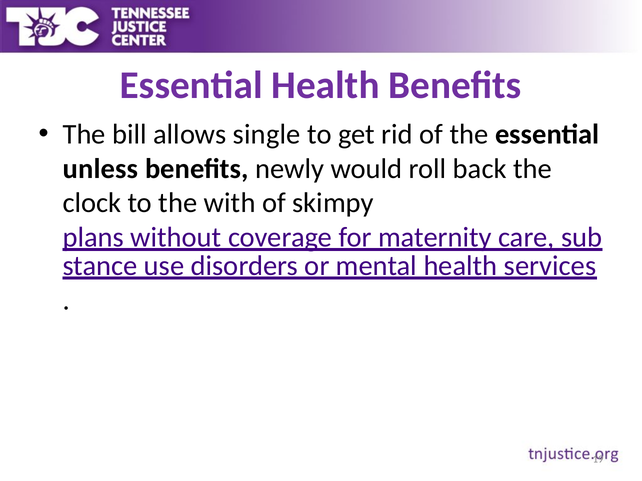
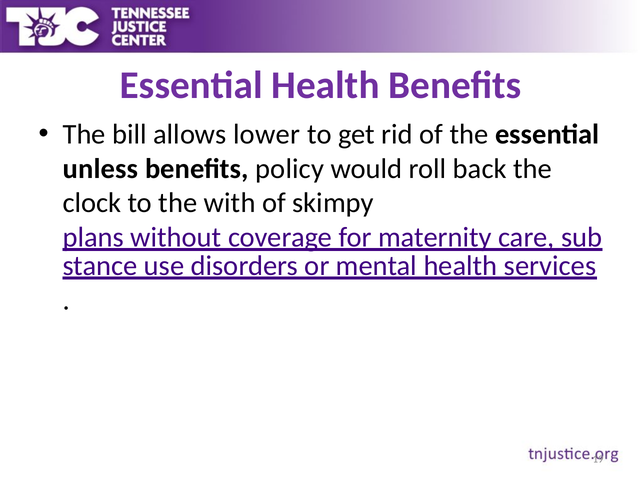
single: single -> lower (267, 135)
newly: newly -> policy (290, 169)
